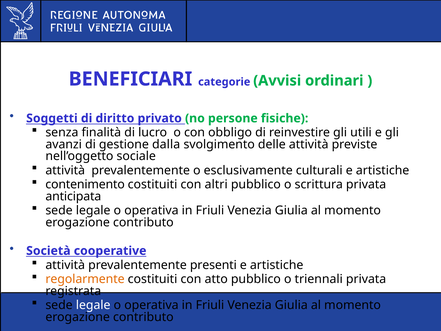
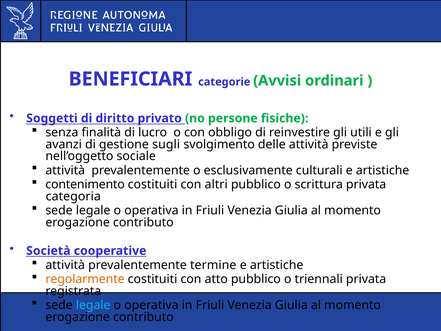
dalla: dalla -> sugli (166, 144)
anticipata: anticipata -> categoria (73, 196)
presenti: presenti -> termine (213, 265)
legale colour: white -> light blue (93, 305)
